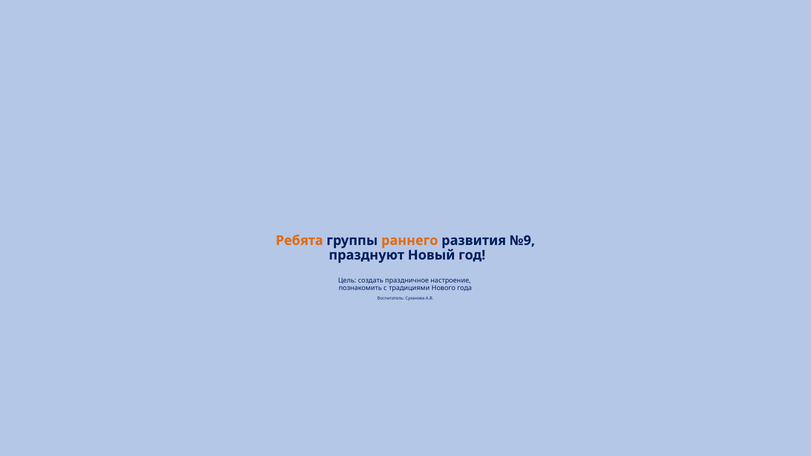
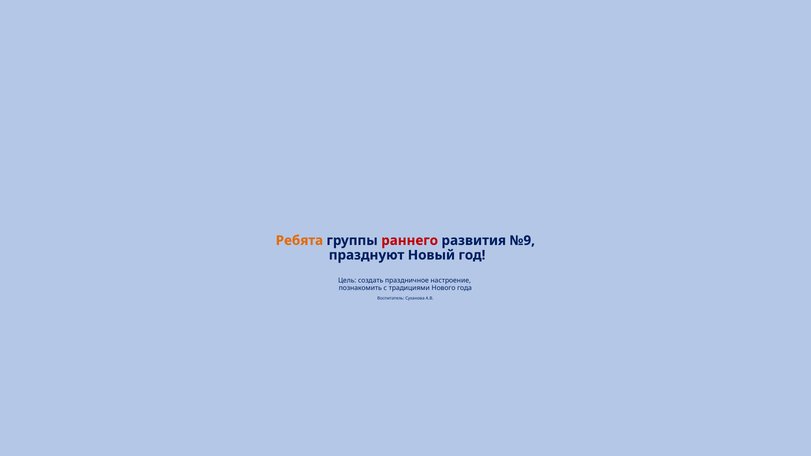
раннего colour: orange -> red (410, 241)
